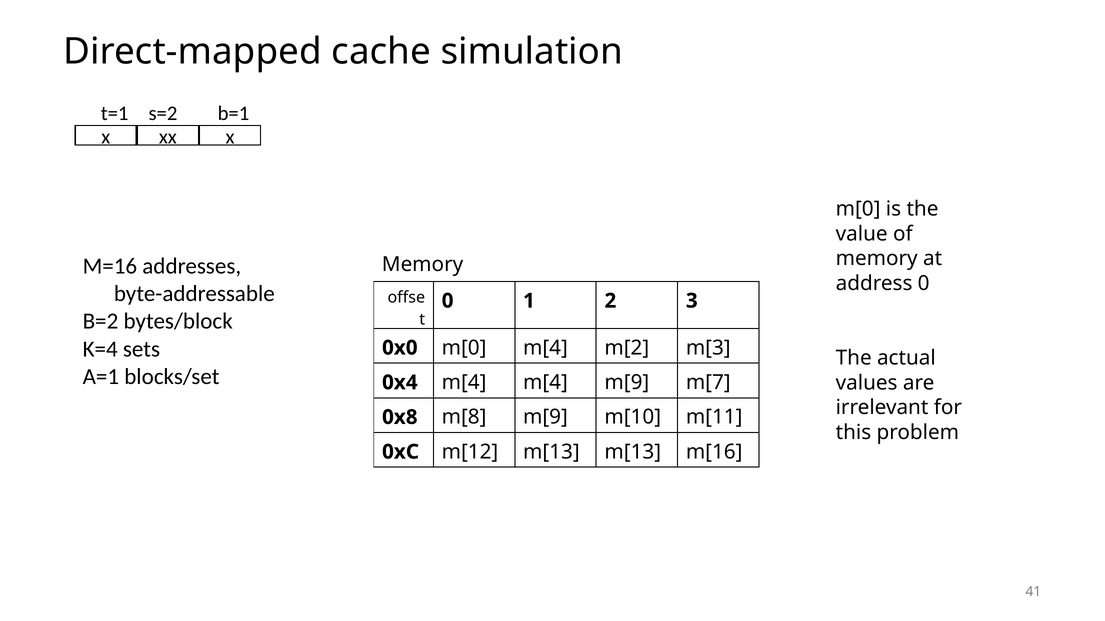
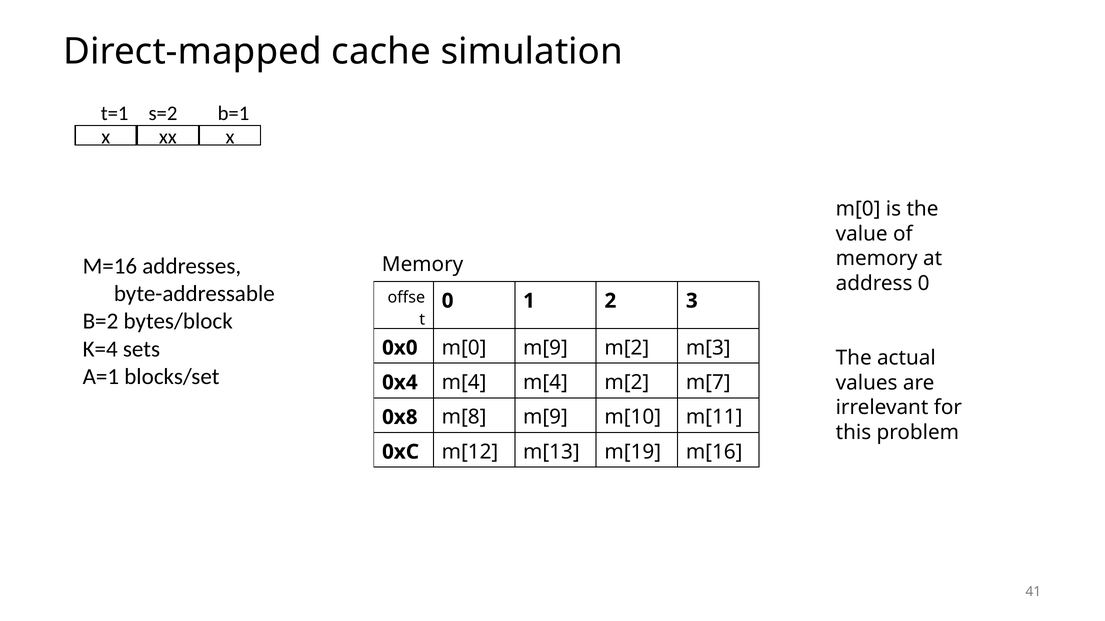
m[0 m[4: m[4 -> m[9 (545, 348)
m[4 m[9: m[9 -> m[2 (627, 383)
m[13 m[13: m[13 -> m[19 (633, 452)
